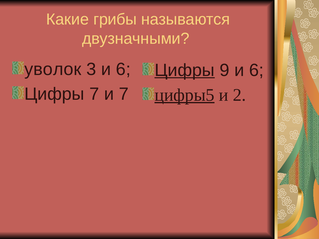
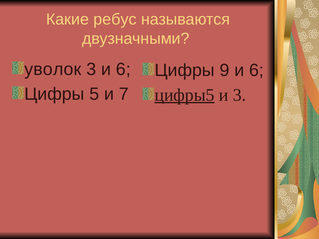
грибы: грибы -> ребус (115, 19)
Цифры underline: present -> none (185, 70)
Цифры 7: 7 -> 5 (94, 94)
и 2: 2 -> 3 (239, 95)
